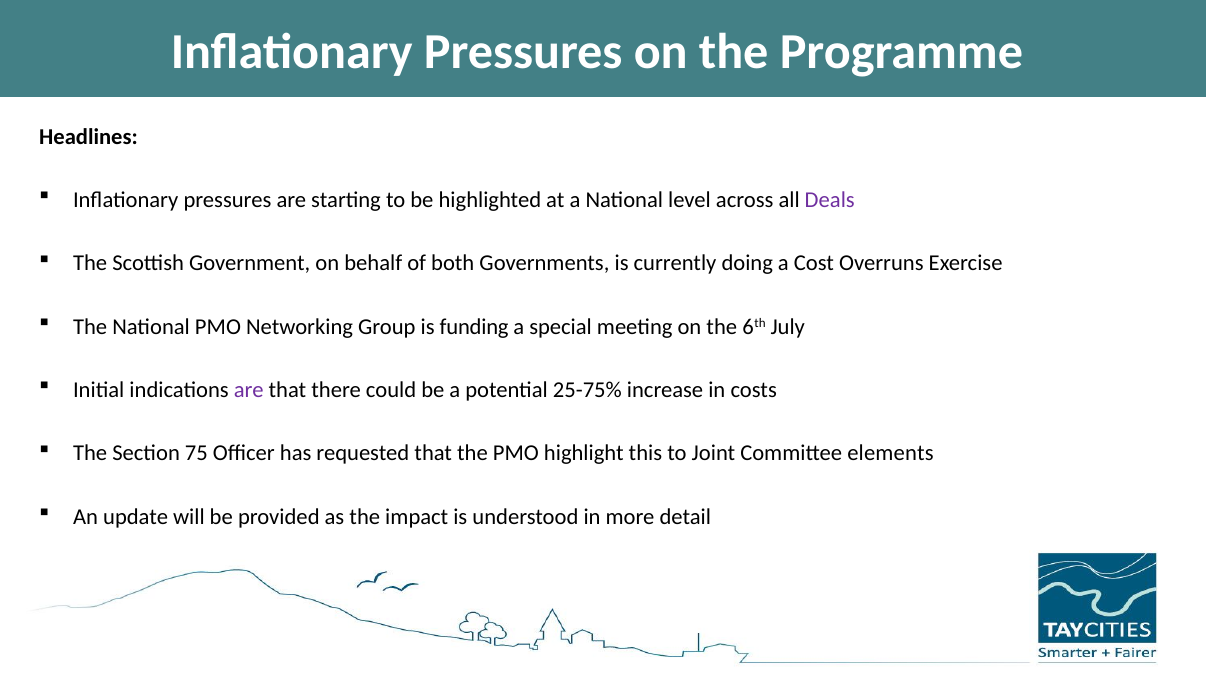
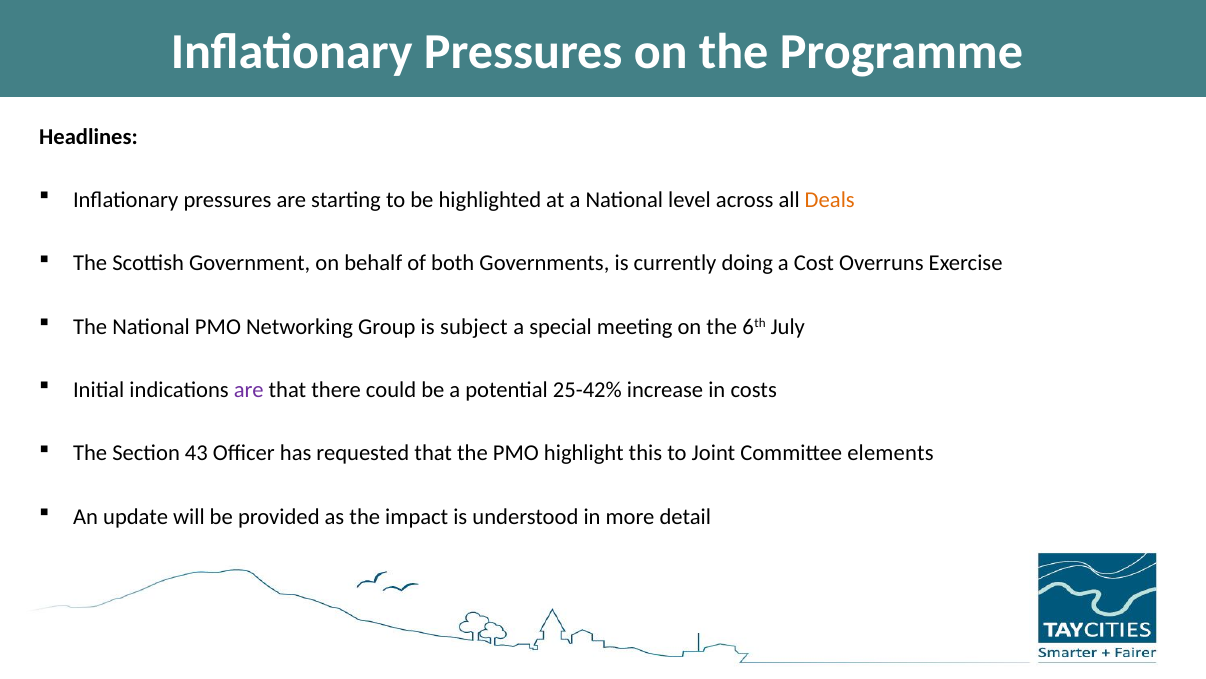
Deals colour: purple -> orange (830, 200)
funding: funding -> subject (474, 326)
25-75%: 25-75% -> 25-42% (587, 390)
75: 75 -> 43 (196, 453)
